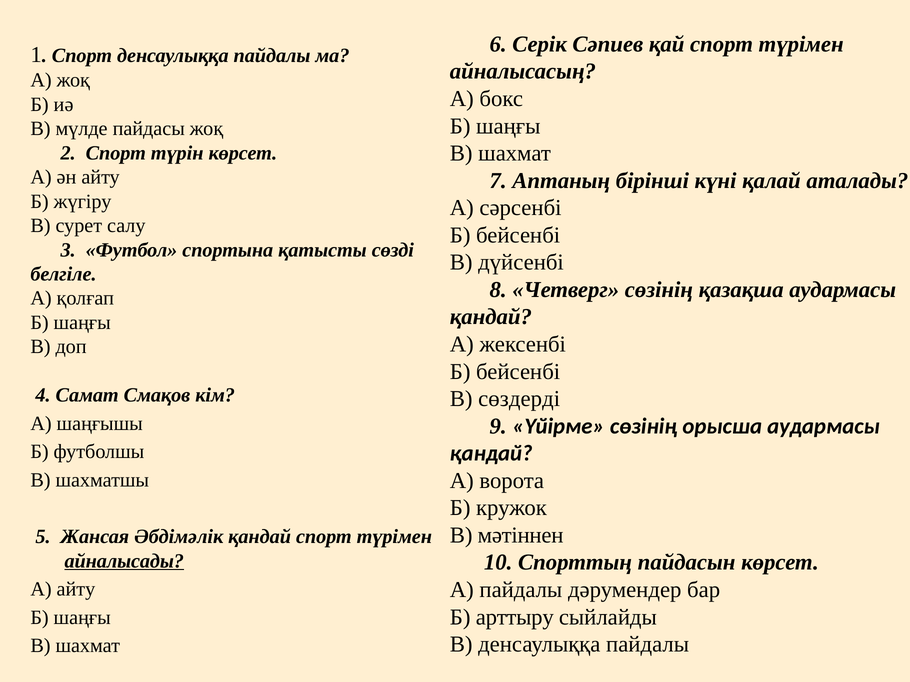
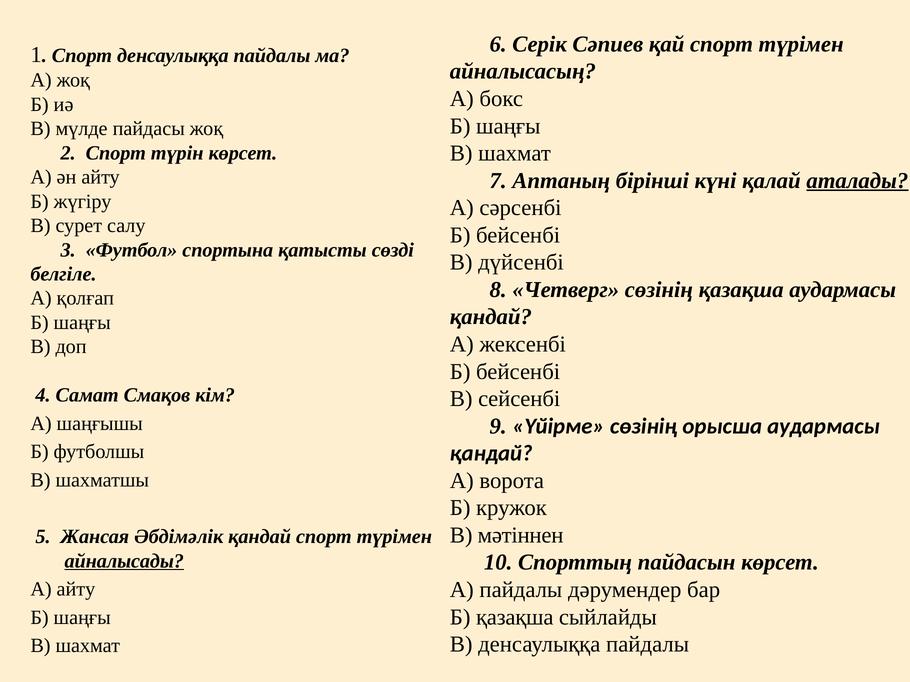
аталады underline: none -> present (857, 181)
сөздерді: сөздерді -> сейсенбі (519, 399)
Б арттыру: арттыру -> қазақша (515, 617)
